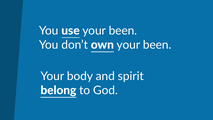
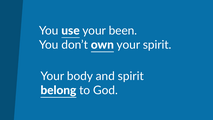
own your been: been -> spirit (157, 45)
